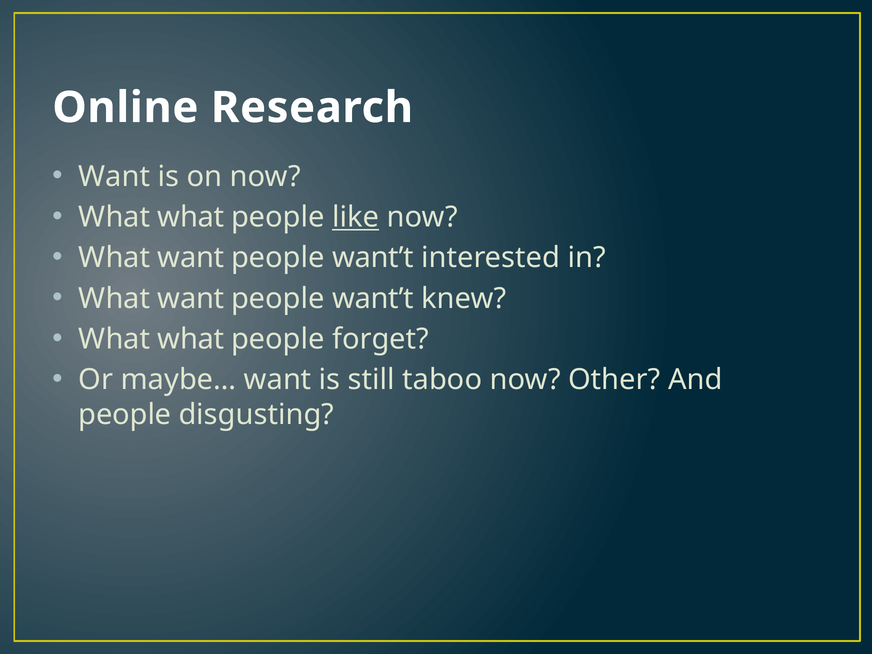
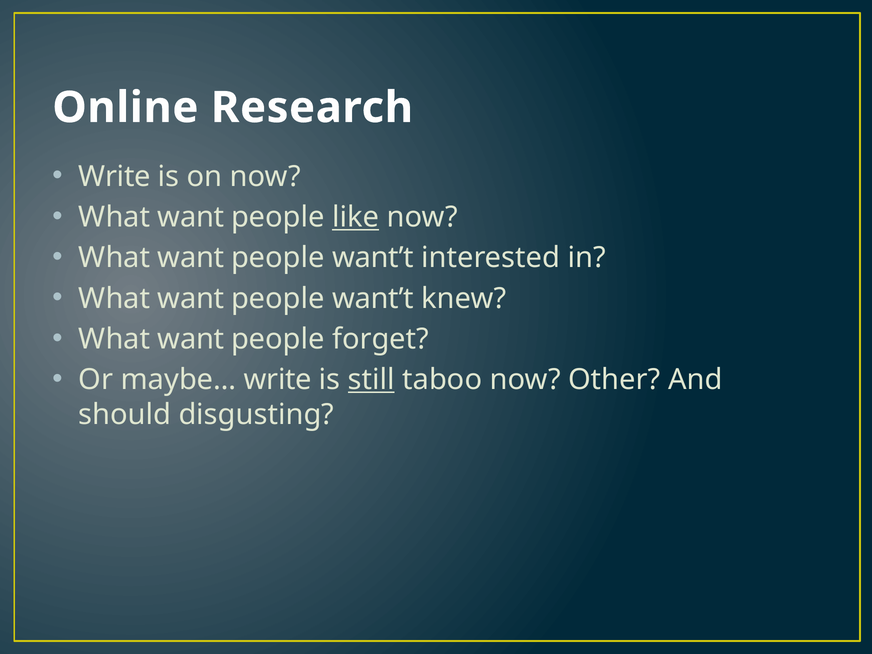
Want: Want -> Write (114, 176)
what: what -> want (191, 217)
what: what -> want (191, 339)
maybe… want: want -> write (278, 380)
still underline: none -> present (371, 380)
people: people -> should (125, 415)
